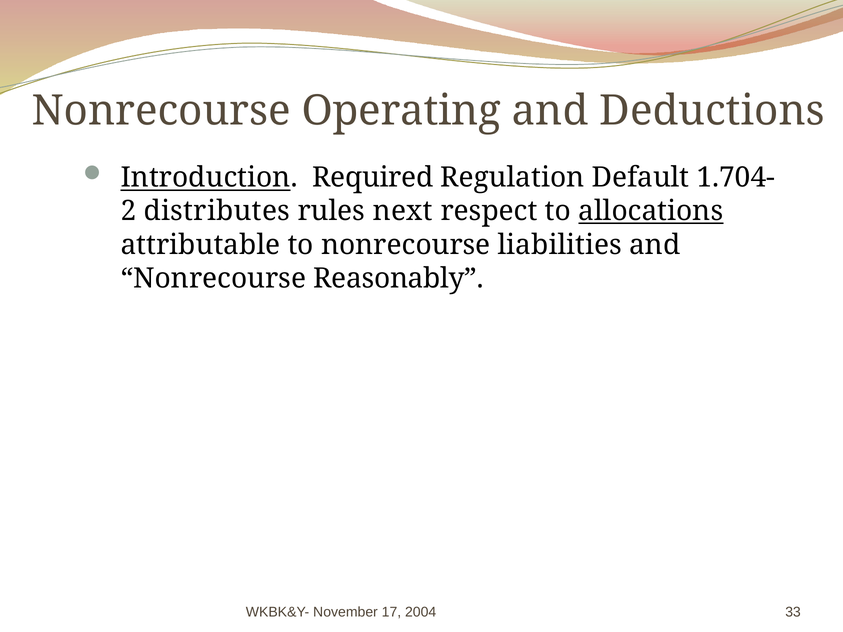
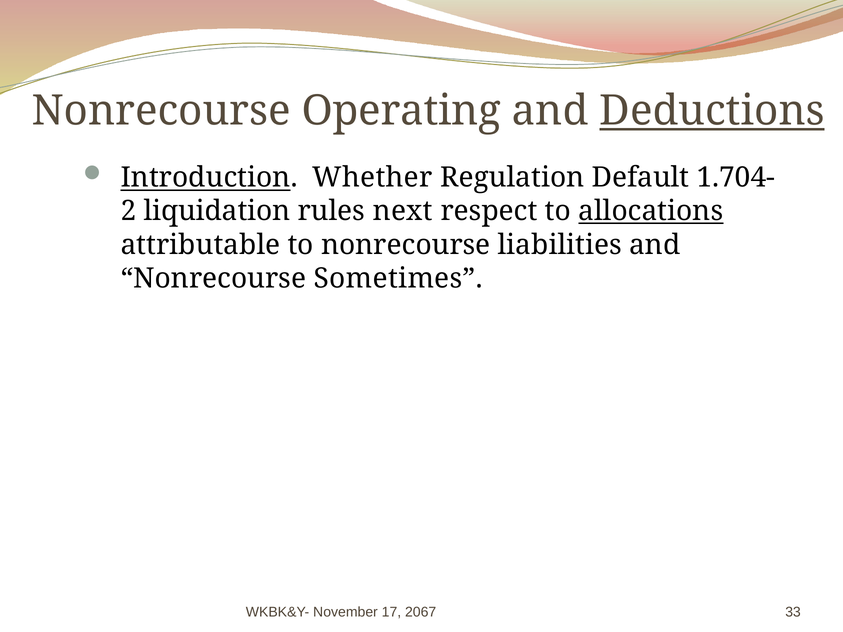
Deductions underline: none -> present (712, 111)
Required: Required -> Whether (372, 178)
distributes: distributes -> liquidation (217, 211)
Reasonably: Reasonably -> Sometimes (398, 279)
2004: 2004 -> 2067 (421, 612)
